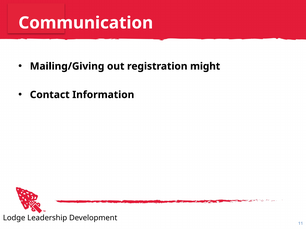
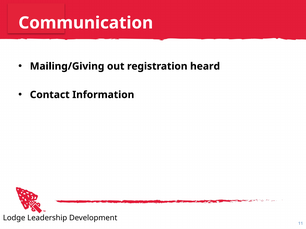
might: might -> heard (205, 66)
